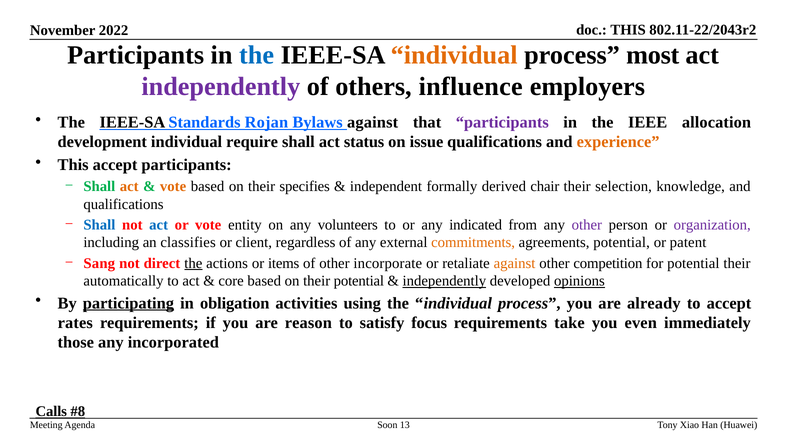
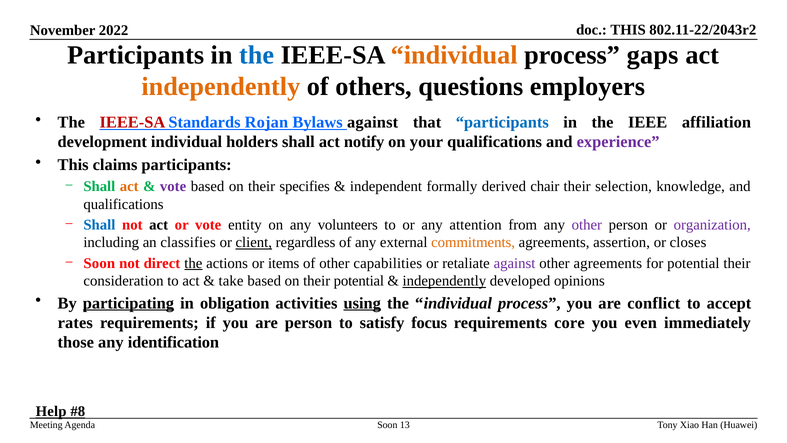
most: most -> gaps (653, 55)
independently colour: purple -> orange (221, 86)
influence: influence -> questions (471, 86)
IEEE-SA colour: black -> red (132, 122)
participants colour: purple -> blue (502, 122)
allocation: allocation -> affiliation (716, 122)
require: require -> holders (252, 142)
status: status -> notify (364, 142)
issue: issue -> your (426, 142)
experience colour: orange -> purple (618, 142)
This accept: accept -> claims (115, 165)
vote colour: orange -> purple (173, 186)
act colour: blue -> black (159, 225)
indicated: indicated -> attention (476, 225)
client underline: none -> present (254, 242)
agreements potential: potential -> assertion (622, 242)
patent: patent -> closes (688, 242)
Sang: Sang -> Soon (99, 263)
incorporate: incorporate -> capabilities (388, 263)
against colour: orange -> purple (515, 263)
other competition: competition -> agreements (608, 263)
automatically: automatically -> consideration (123, 281)
core: core -> take (231, 281)
opinions underline: present -> none (579, 281)
using underline: none -> present (362, 303)
already: already -> conflict (654, 303)
are reason: reason -> person (308, 323)
take: take -> core (569, 323)
incorporated: incorporated -> identification (173, 342)
Calls: Calls -> Help (51, 411)
